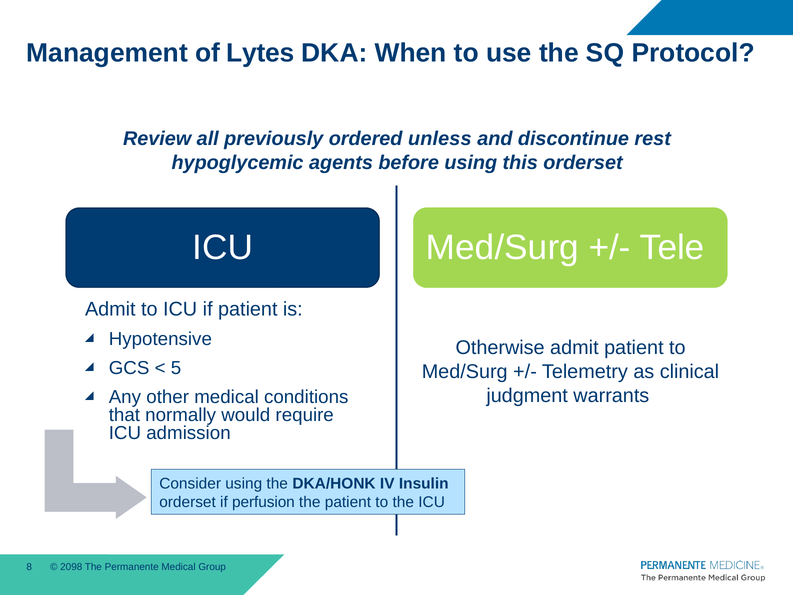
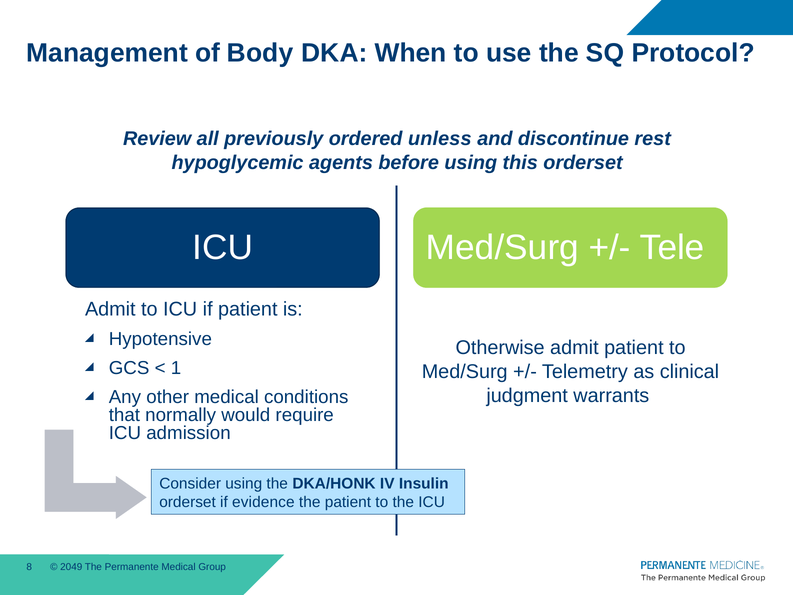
Lytes: Lytes -> Body (260, 53)
5: 5 -> 1 (176, 368)
perfusion: perfusion -> evidence (263, 502)
2098: 2098 -> 2049 (71, 567)
